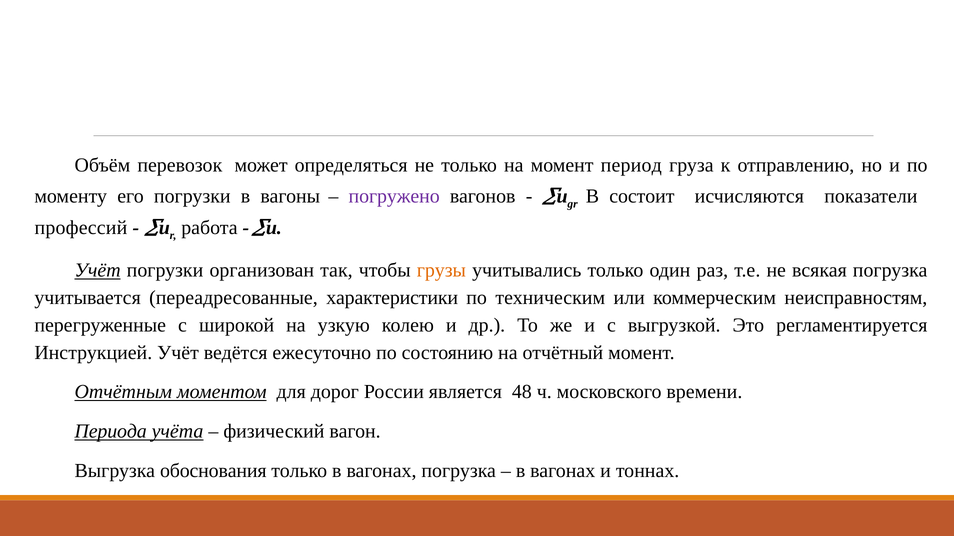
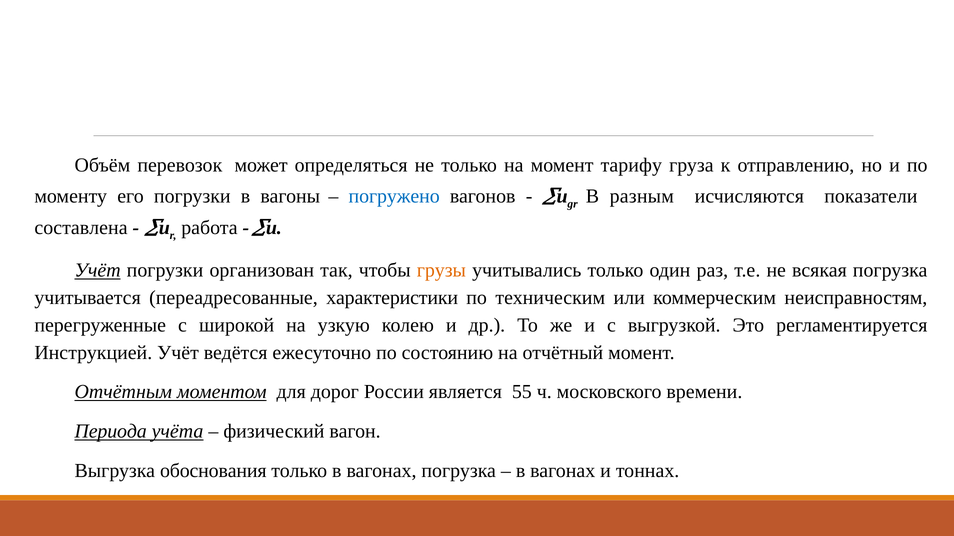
период: период -> тарифу (631, 165)
погружено colour: purple -> blue (394, 197)
состоит: состоит -> разным (642, 197)
профессий: профессий -> составлена (81, 228)
48: 48 -> 55 (522, 392)
